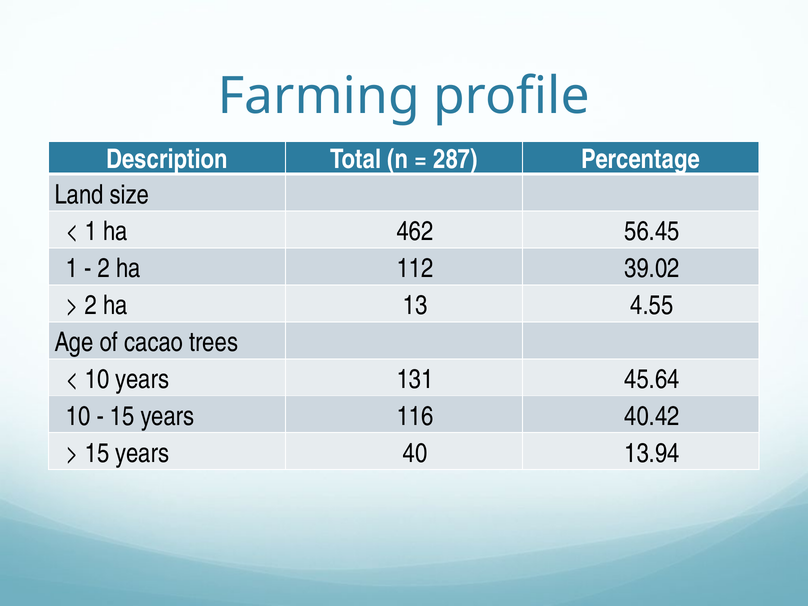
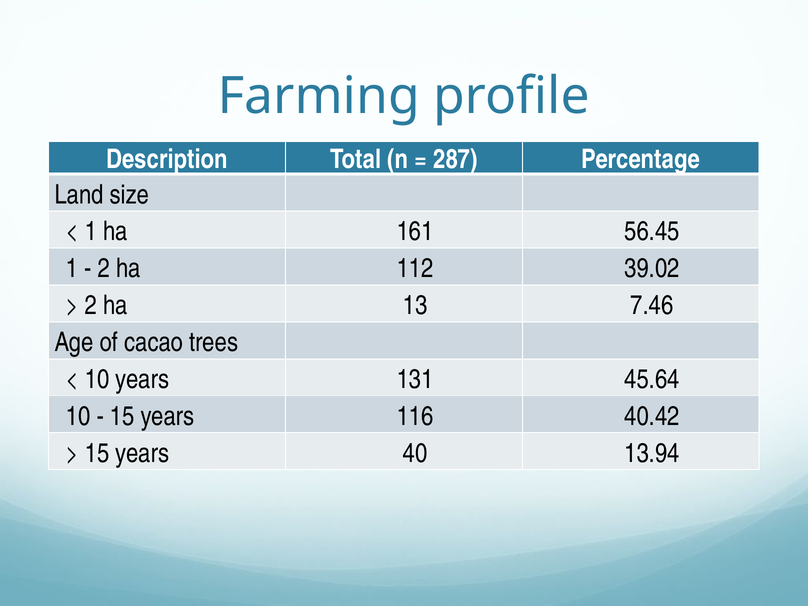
462: 462 -> 161 (415, 232)
4.55: 4.55 -> 7.46 (652, 305)
